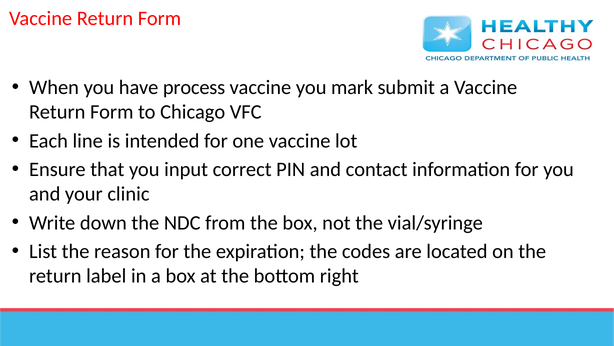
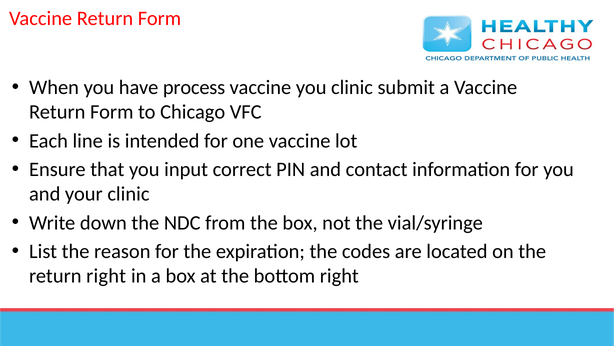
you mark: mark -> clinic (352, 87)
return label: label -> right (106, 276)
